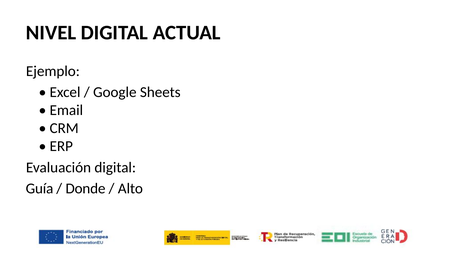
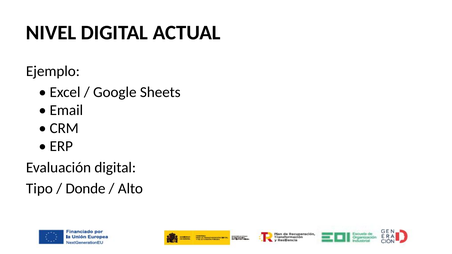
Guía: Guía -> Tipo (39, 189)
